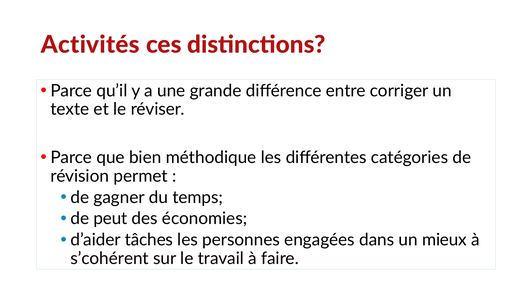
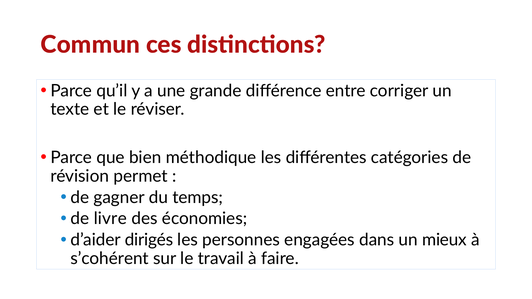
Activités: Activités -> Commun (90, 45)
peut: peut -> livre (110, 219)
tâches: tâches -> dirigés (149, 240)
